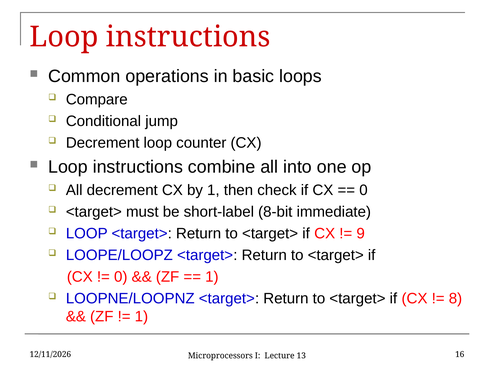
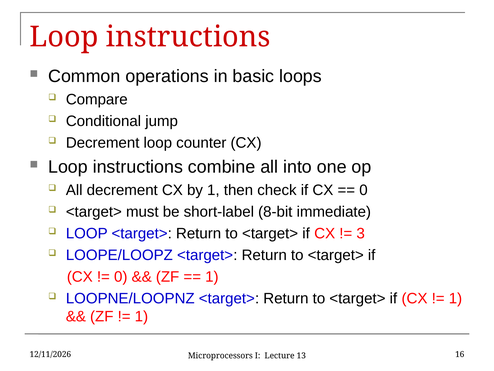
9: 9 -> 3 (361, 233)
8: 8 -> 1 (455, 298)
